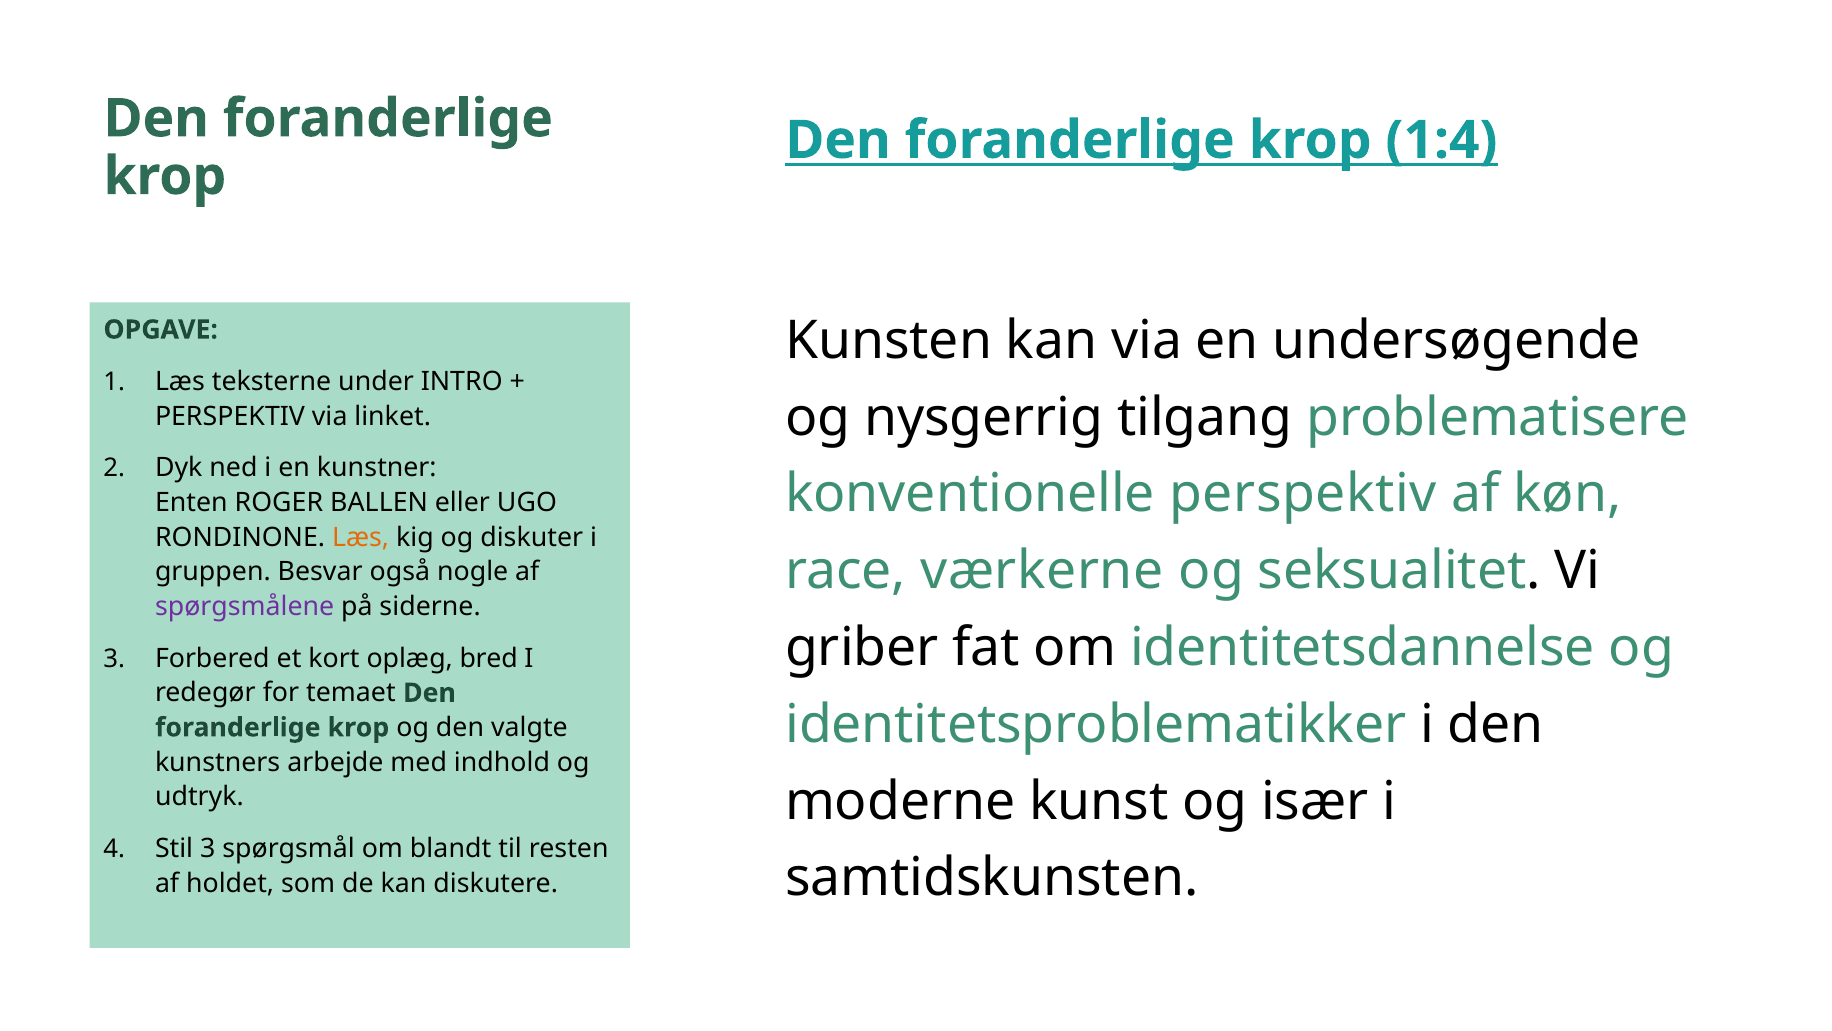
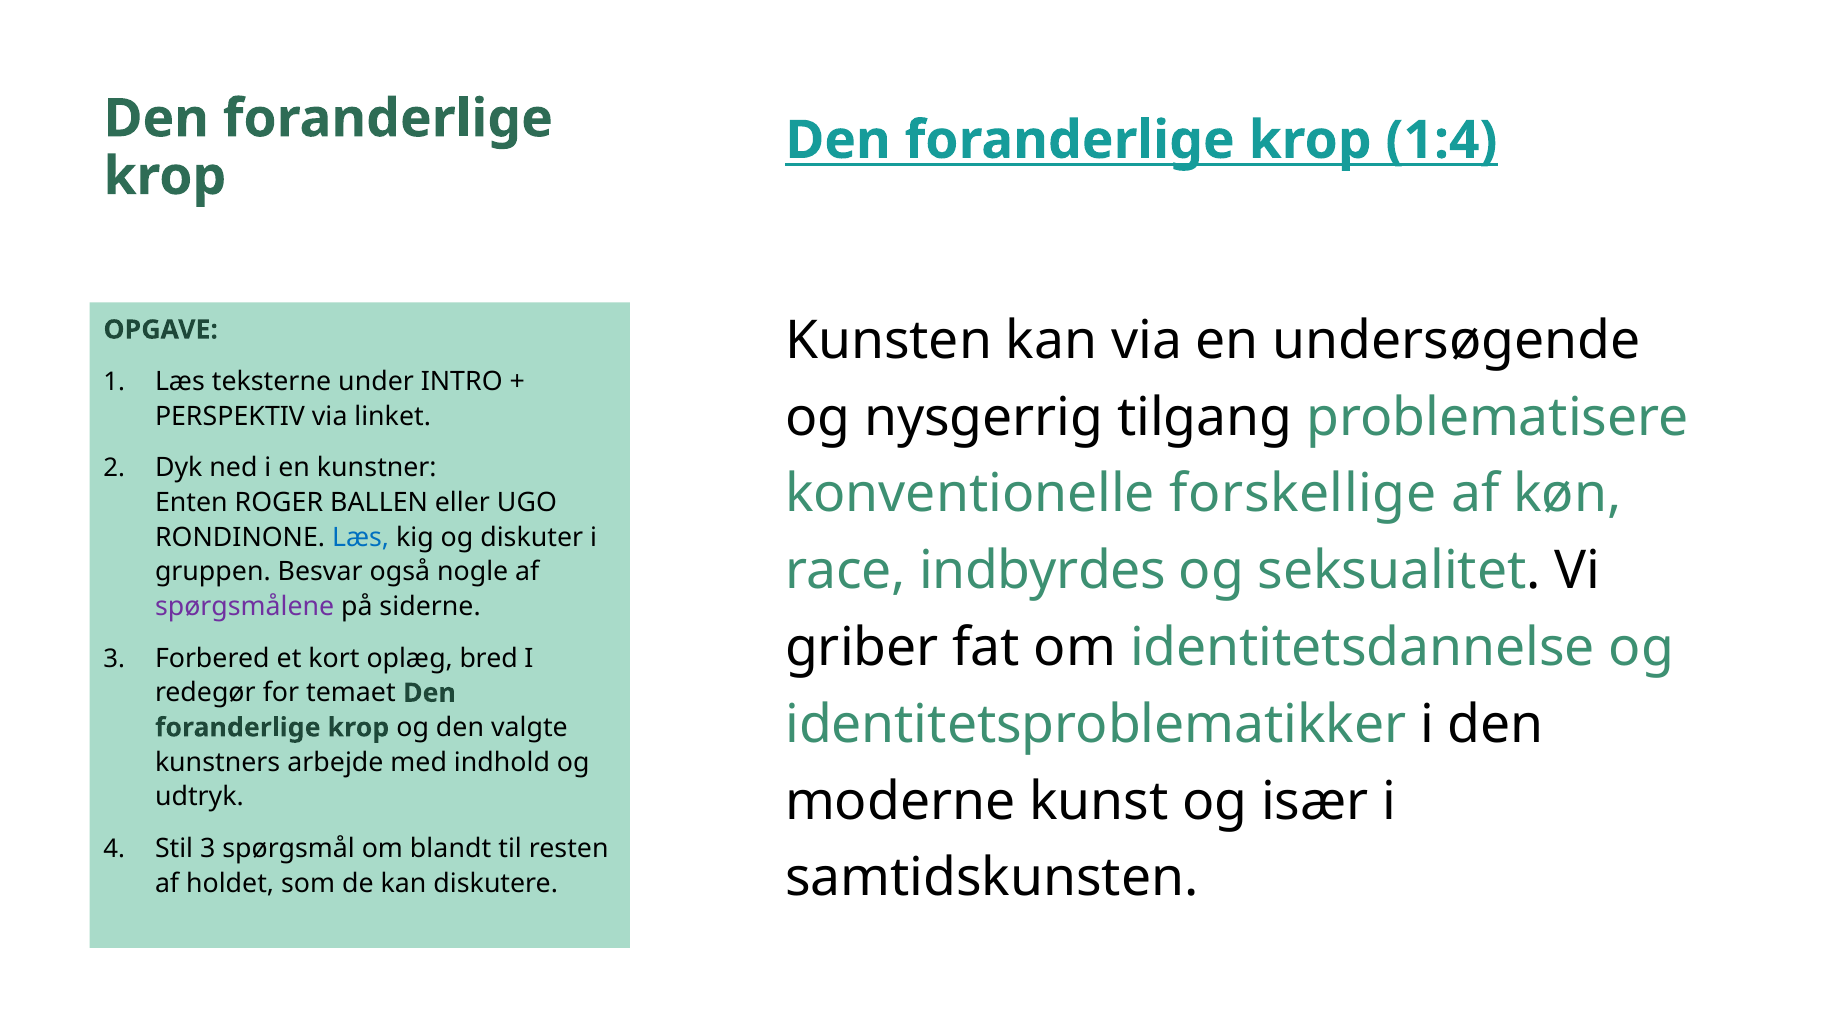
konventionelle perspektiv: perspektiv -> forskellige (1303, 494)
Læs colour: orange -> blue (361, 537)
værkerne: værkerne -> indbyrdes (1043, 571)
